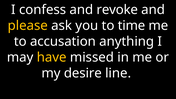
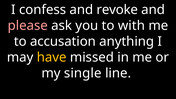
please colour: yellow -> pink (28, 26)
time: time -> with (131, 26)
desire: desire -> single (83, 73)
